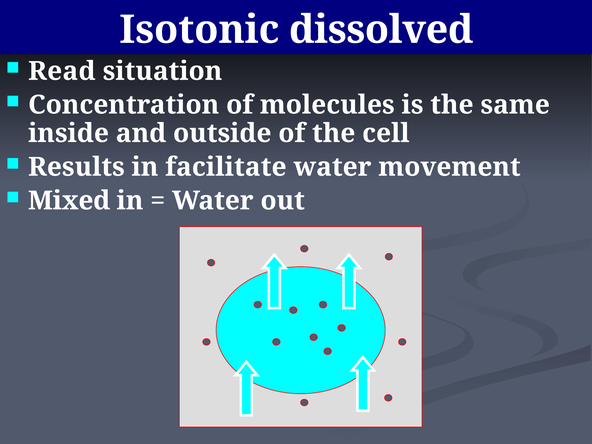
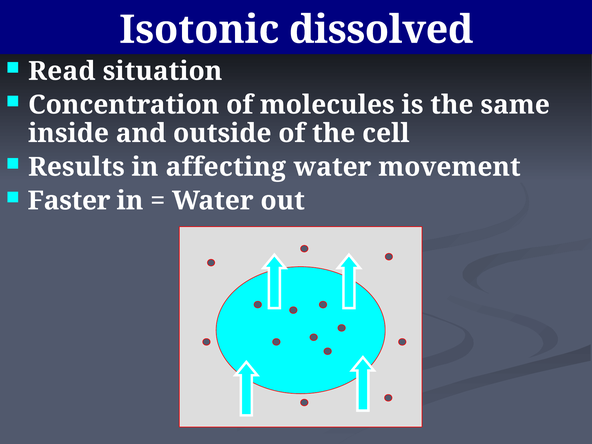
facilitate: facilitate -> affecting (226, 167)
Mixed: Mixed -> Faster (69, 201)
